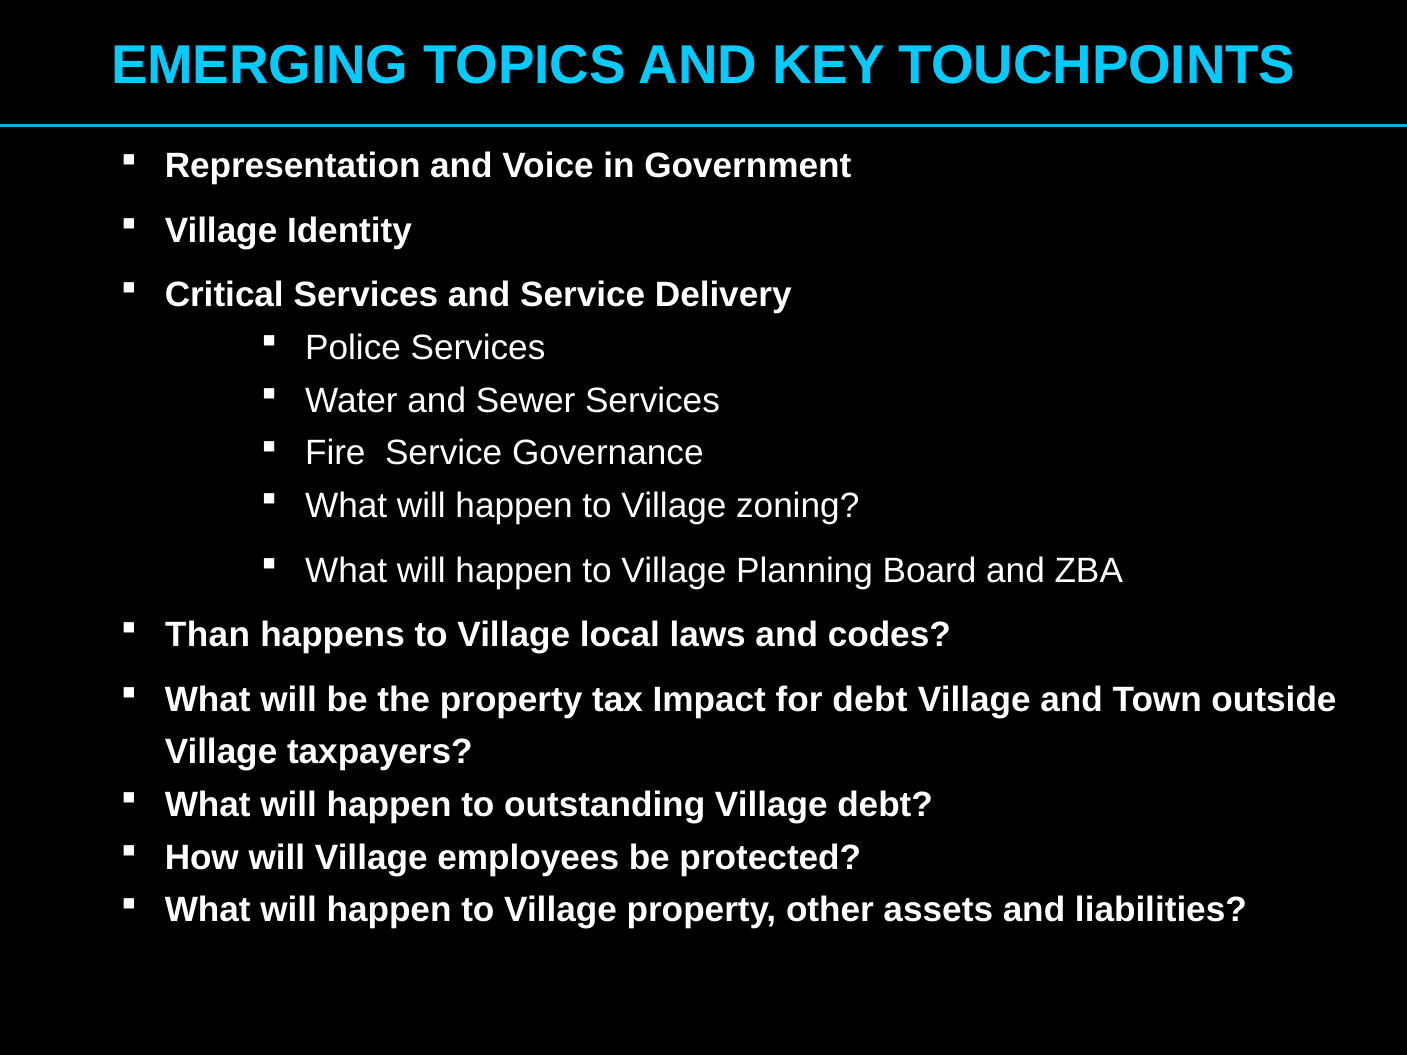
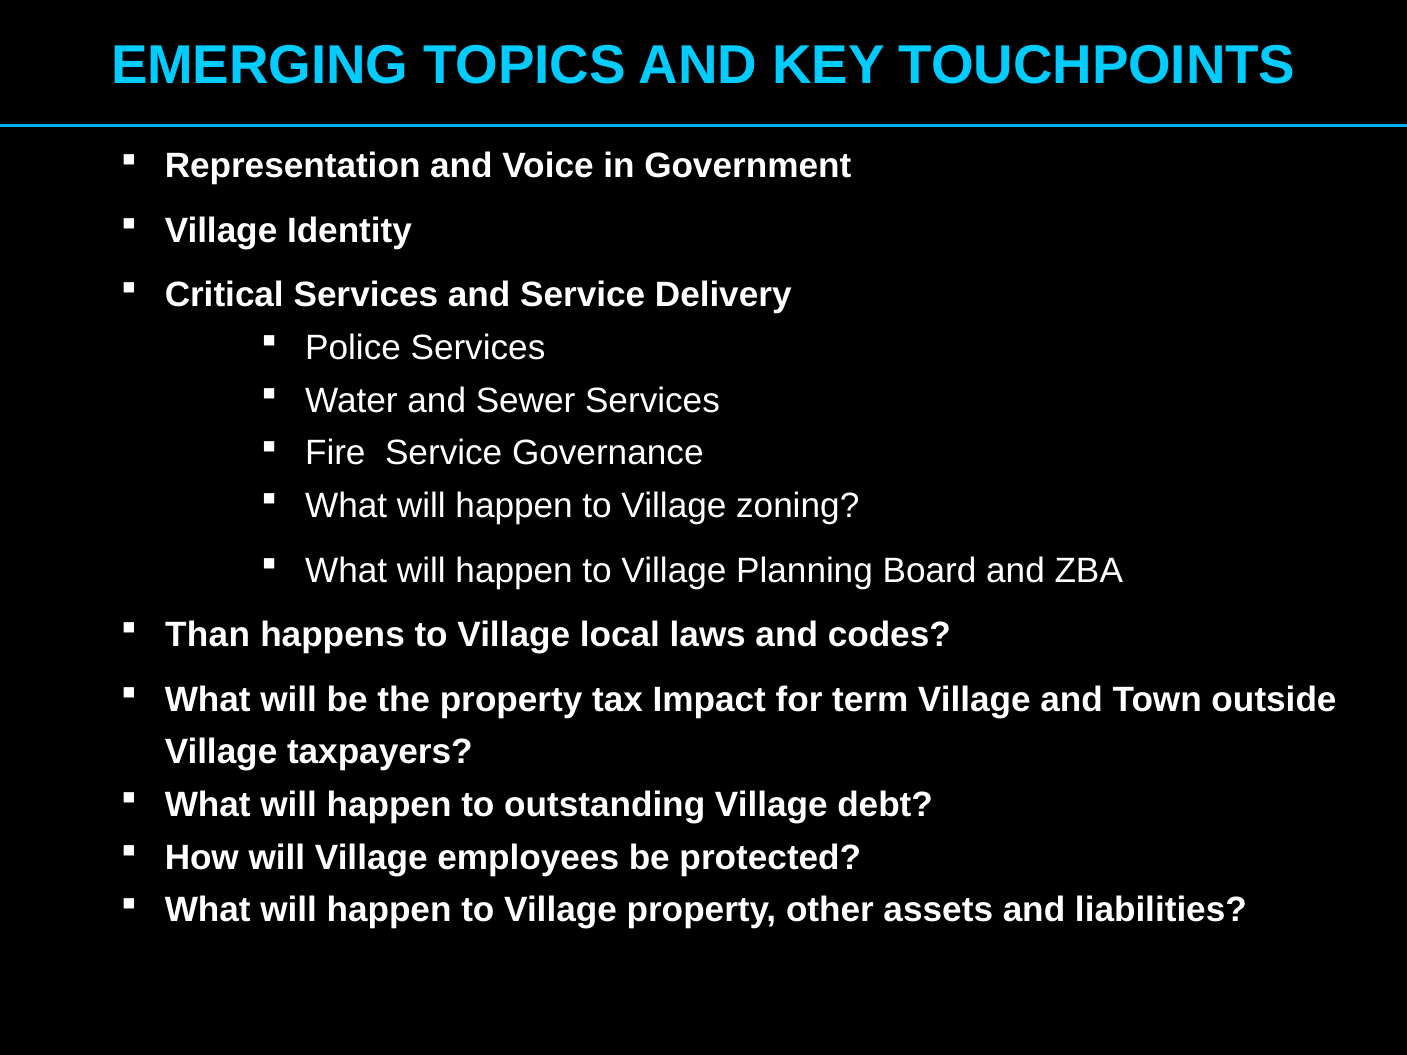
for debt: debt -> term (870, 700)
